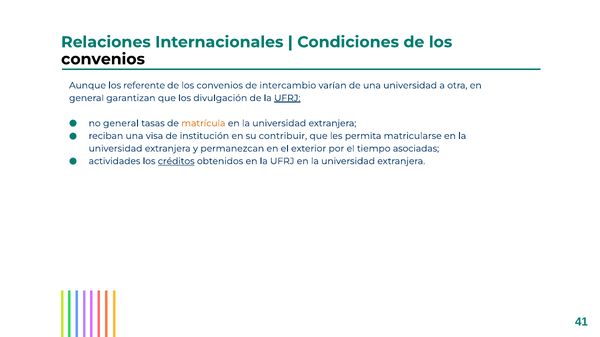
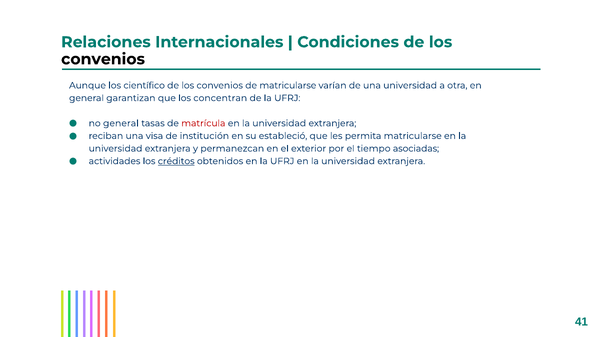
referente: referente -> científico (144, 86)
de intercambio: intercambio -> matricularse (288, 86)
divulgación: divulgación -> concentran (220, 98)
UFRJ underline: present -> none (287, 98)
matrícula colour: orange -> red (203, 123)
contribuir: contribuir -> estableció (283, 136)
